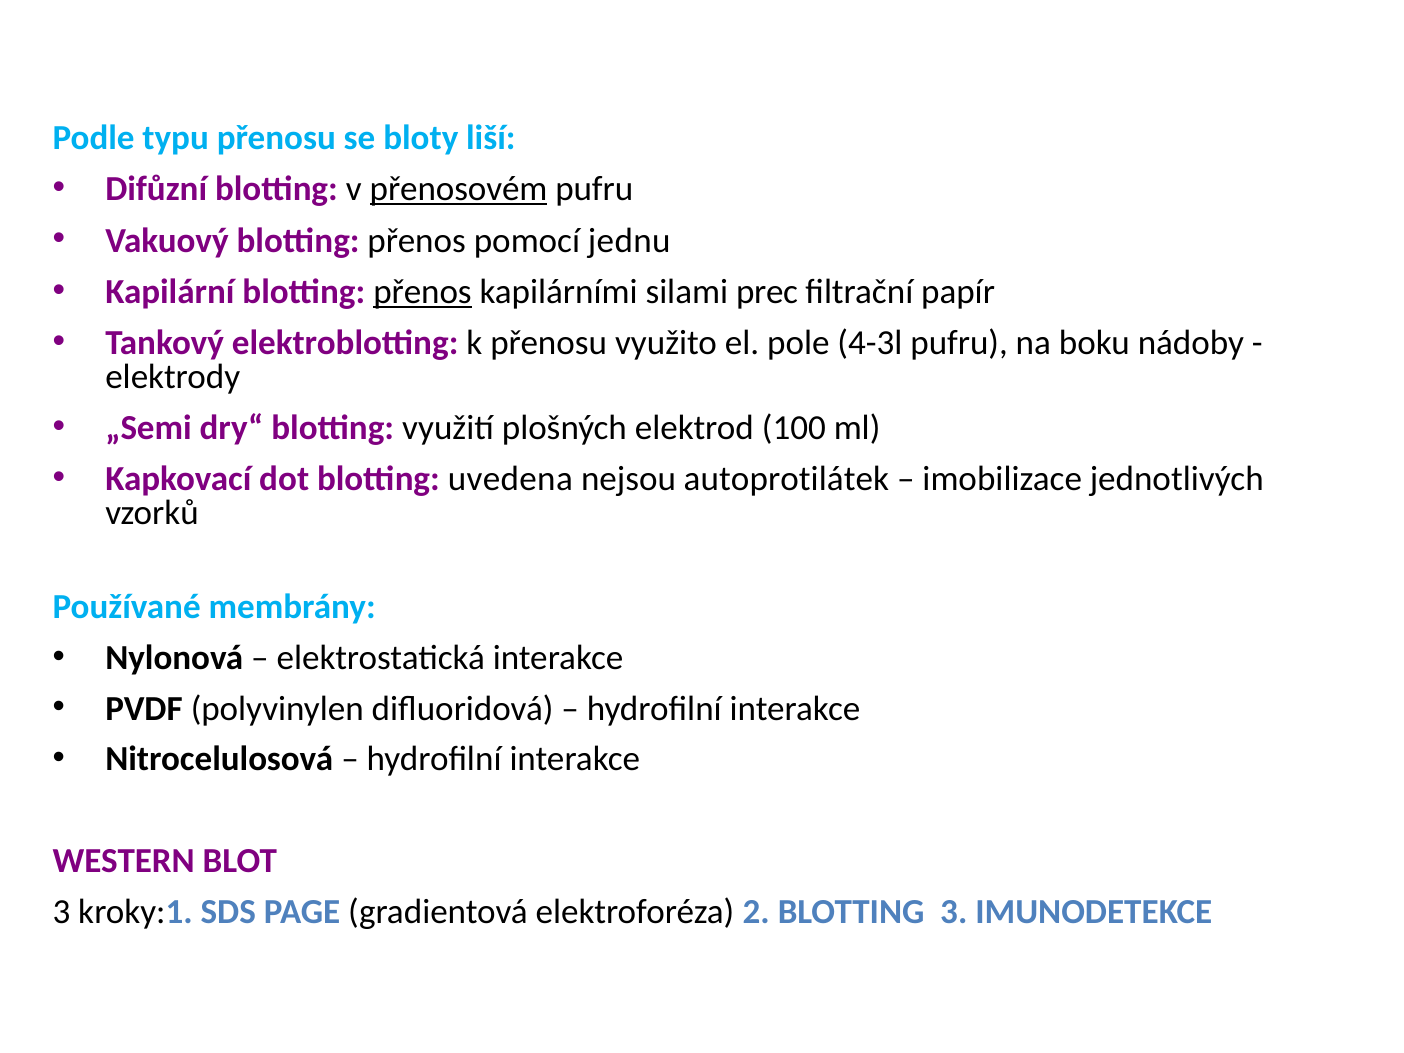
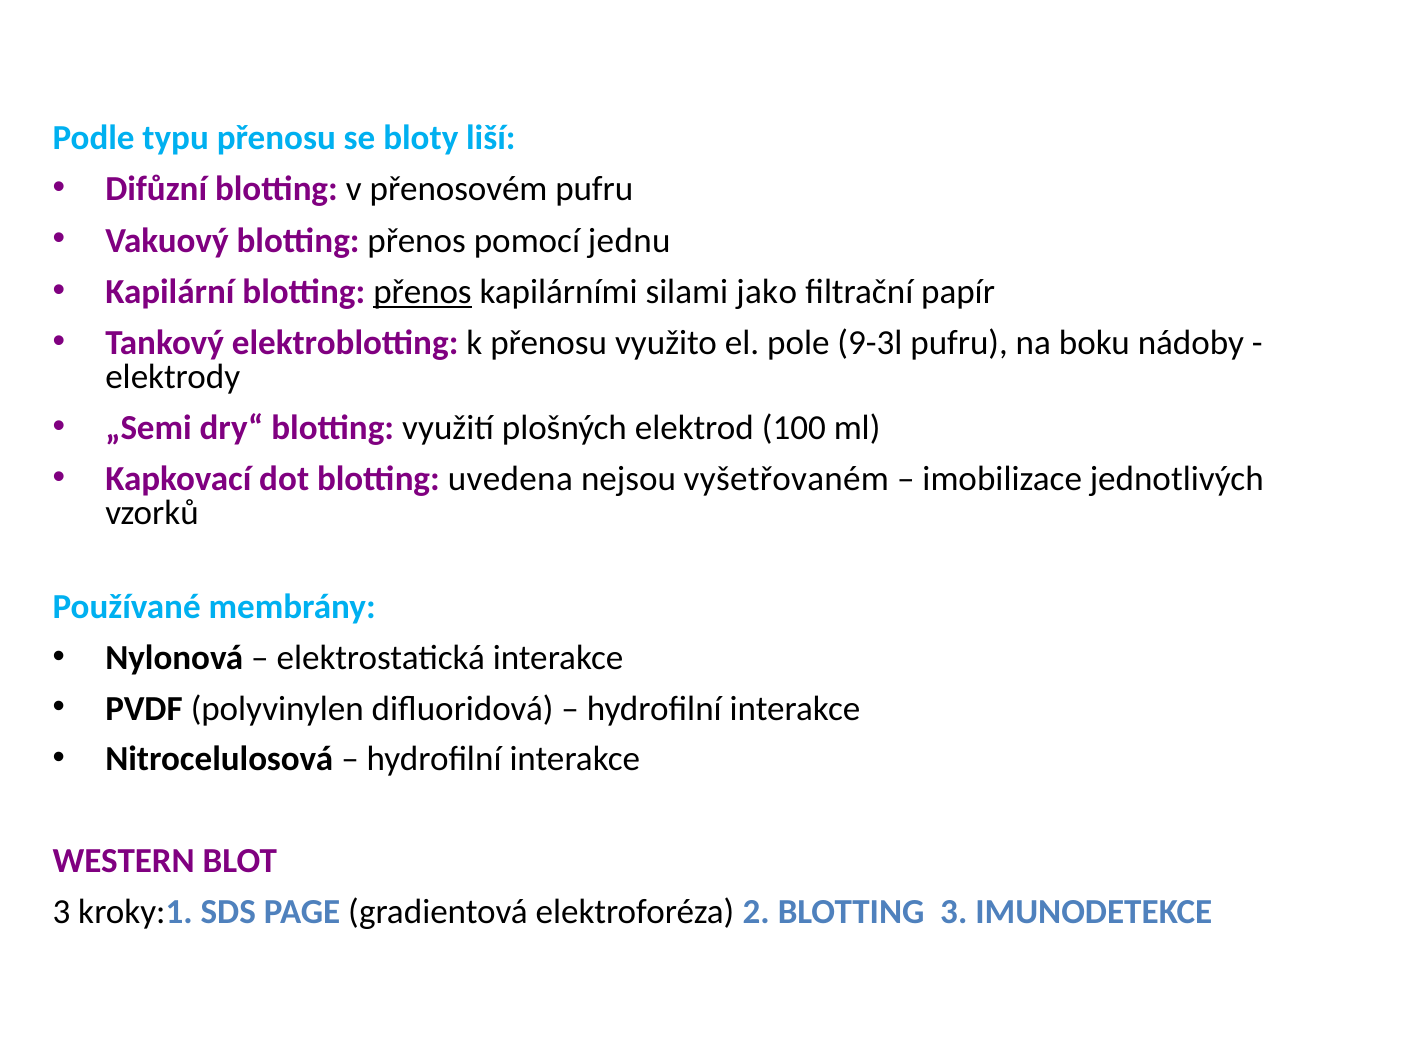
přenosovém underline: present -> none (459, 189)
prec: prec -> jako (767, 292)
4-3l: 4-3l -> 9-3l (870, 343)
autoprotilátek: autoprotilátek -> vyšetřovaném (786, 479)
